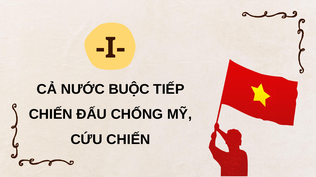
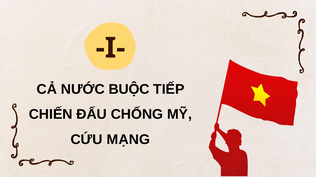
CỨU CHIẾN: CHIẾN -> MẠNG (128, 140)
